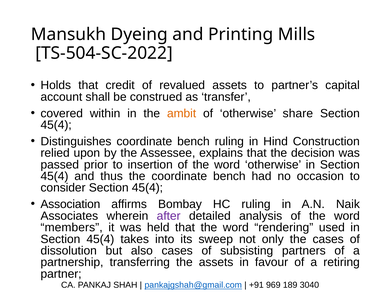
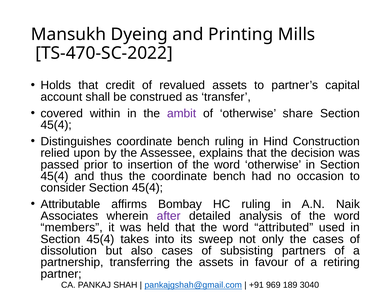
TS-504-SC-2022: TS-504-SC-2022 -> TS-470-SC-2022 (104, 53)
ambit colour: orange -> purple (182, 113)
Association: Association -> Attributable (70, 204)
rendering: rendering -> attributed (284, 228)
